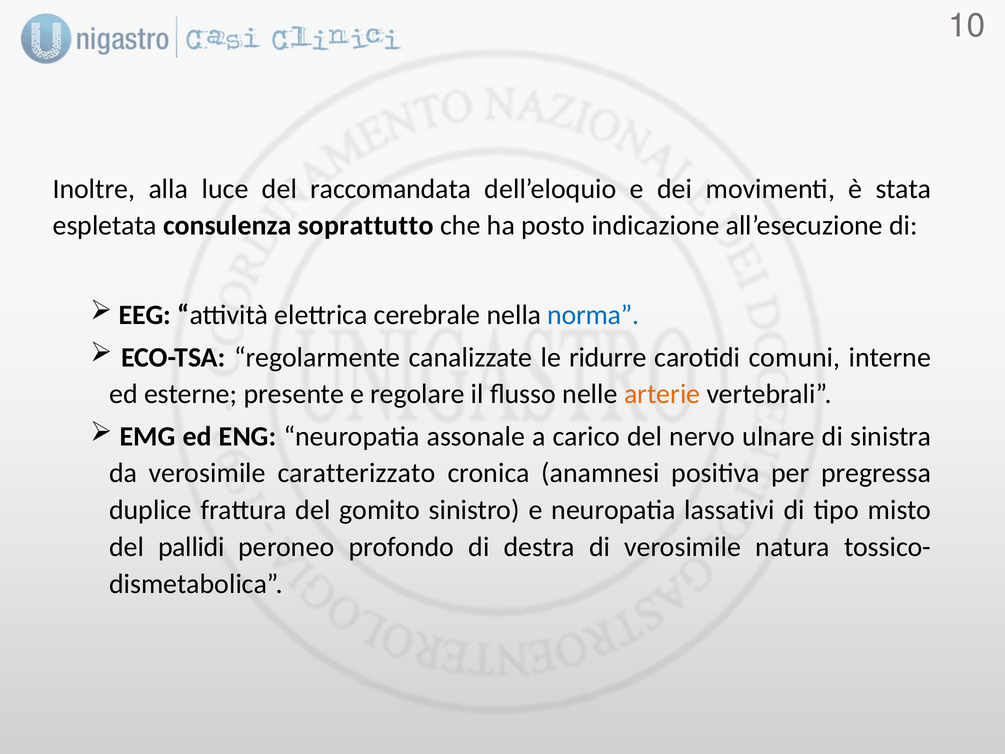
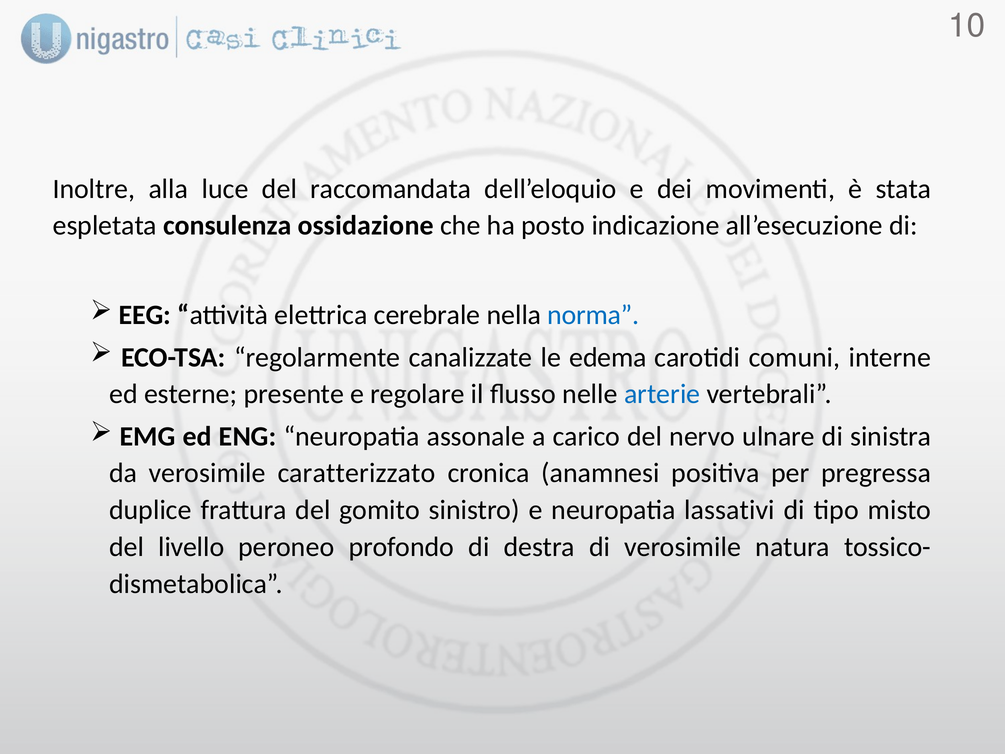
soprattutto: soprattutto -> ossidazione (366, 226)
ridurre: ridurre -> edema (608, 357)
arterie colour: orange -> blue (662, 394)
pallidi: pallidi -> livello (191, 547)
